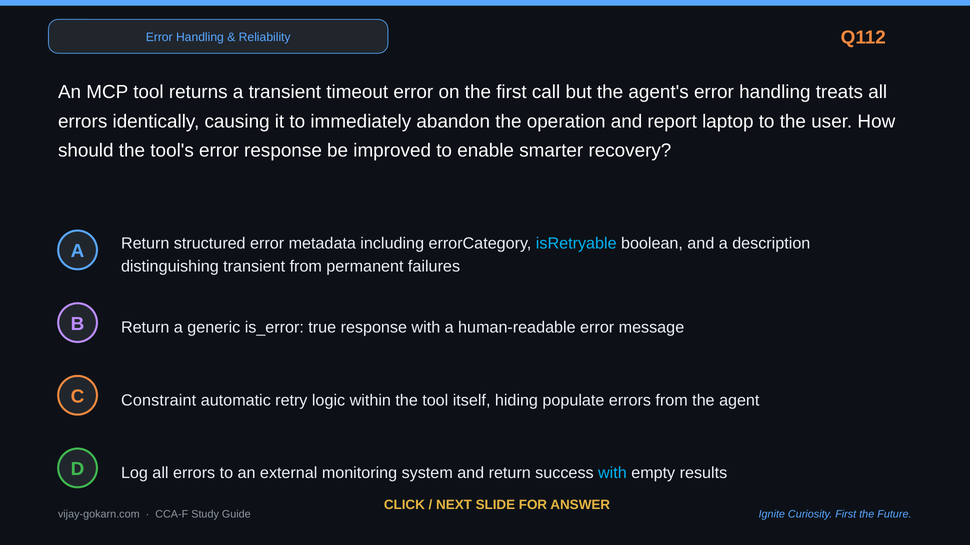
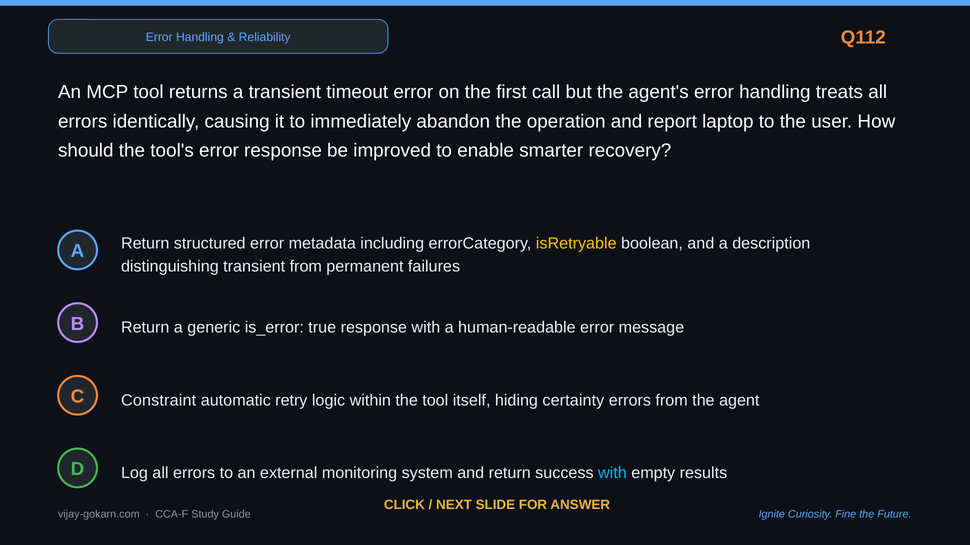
isRetryable colour: light blue -> yellow (576, 244)
populate: populate -> certainty (573, 401)
Curiosity First: First -> Fine (846, 515)
